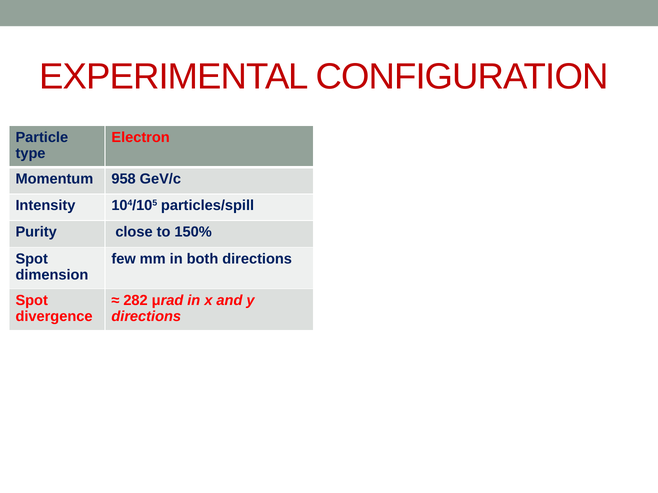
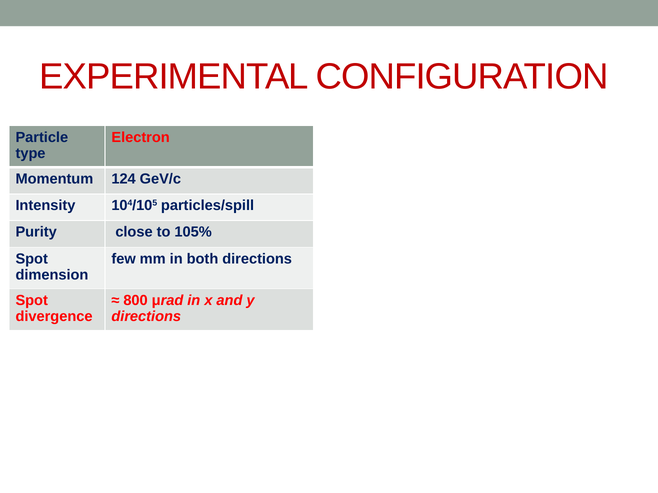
958: 958 -> 124 (124, 179)
150%: 150% -> 105% (193, 232)
282: 282 -> 800 (136, 301)
